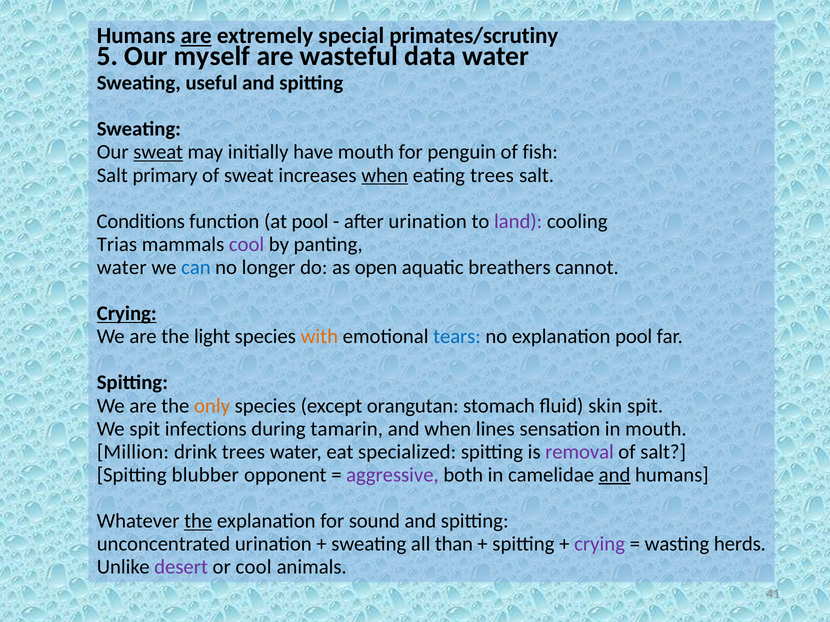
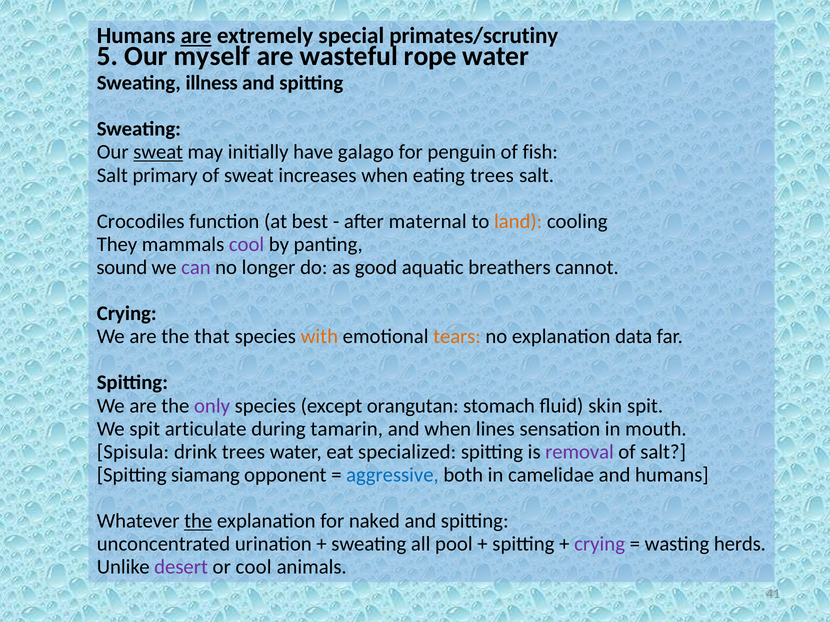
data: data -> rope (430, 56)
useful: useful -> illness (212, 83)
have mouth: mouth -> galago (366, 152)
when underline: present -> none (385, 175)
Conditions: Conditions -> Crocodiles (141, 221)
at pool: pool -> best (310, 221)
after urination: urination -> maternal (428, 221)
land colour: purple -> orange (518, 221)
Trias: Trias -> They (117, 245)
water: water -> sound (122, 268)
can colour: blue -> purple (196, 268)
open: open -> good (376, 268)
Crying underline: present -> none (127, 314)
light: light -> that (212, 337)
tears colour: blue -> orange (457, 337)
explanation pool: pool -> data (634, 337)
only colour: orange -> purple (212, 406)
infections: infections -> articulate (206, 429)
Million: Million -> Spisula (133, 452)
blubber: blubber -> siamang (205, 475)
aggressive colour: purple -> blue (392, 475)
and underline: present -> none (615, 475)
sound: sound -> naked (374, 521)
than: than -> pool (454, 544)
